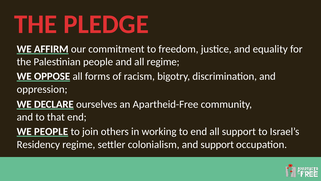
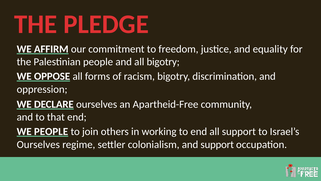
all regime: regime -> bigotry (163, 62)
Residency: Residency -> Ourselves (38, 144)
